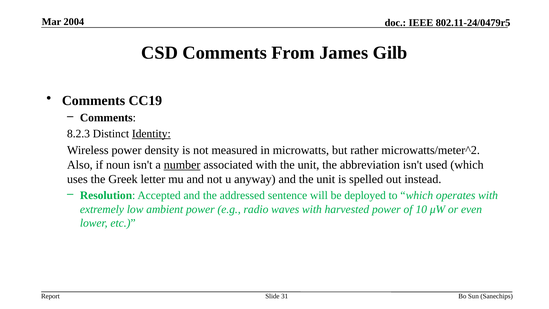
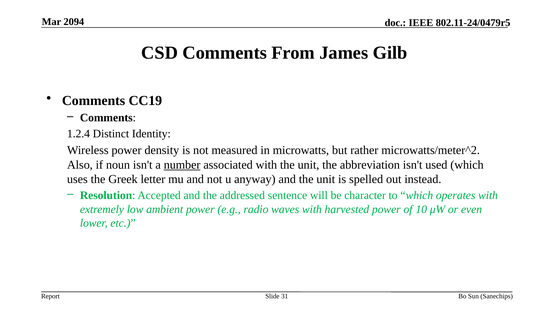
2004: 2004 -> 2094 (74, 22)
8.2.3: 8.2.3 -> 1.2.4 (79, 134)
Identity underline: present -> none (151, 134)
deployed: deployed -> character (365, 195)
